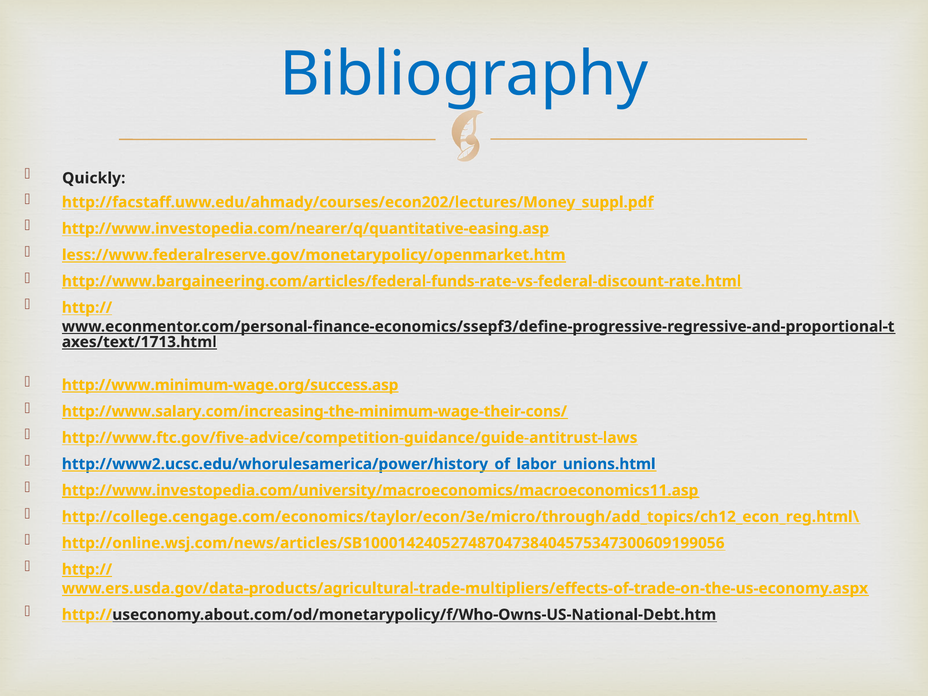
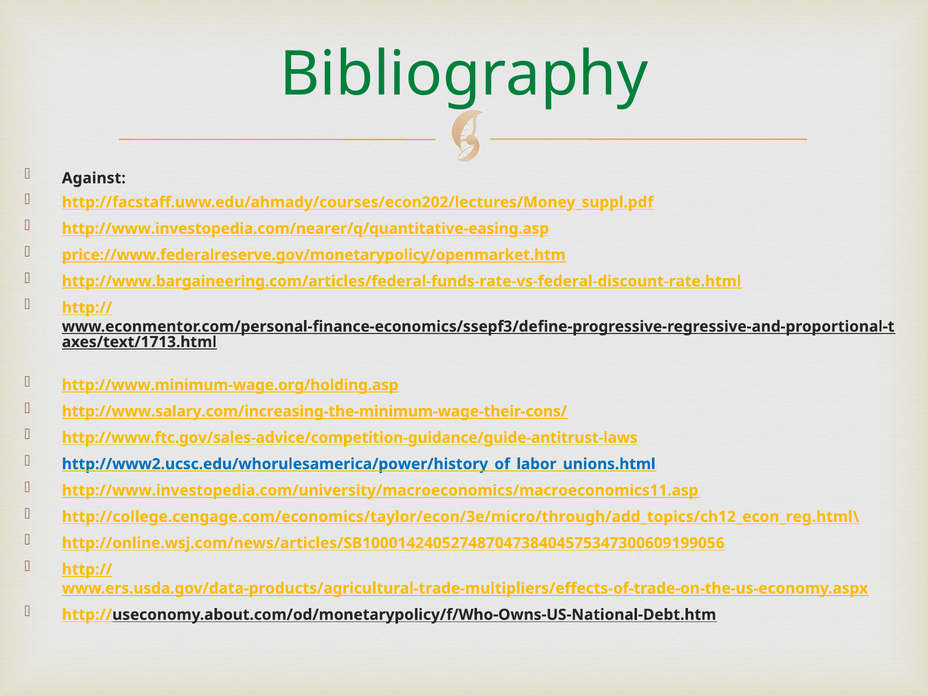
Bibliography colour: blue -> green (464, 74)
Quickly: Quickly -> Against (94, 178)
less://www.federalreserve.gov/monetarypolicy/openmarket.htm: less://www.federalreserve.gov/monetarypolicy/openmarket.htm -> price://www.federalreserve.gov/monetarypolicy/openmarket.htm (314, 255)
http://www.minimum-wage.org/success.asp: http://www.minimum-wage.org/success.asp -> http://www.minimum-wage.org/holding.asp (230, 385)
http://www.ftc.gov/five-advice/competition-guidance/guide-antitrust-laws: http://www.ftc.gov/five-advice/competition-guidance/guide-antitrust-laws -> http://www.ftc.gov/sales-advice/competition-guidance/guide-antitrust-laws (350, 438)
http://www.investopedia.com/university/macroeconomics/macroeconomics11.asp underline: present -> none (380, 490)
